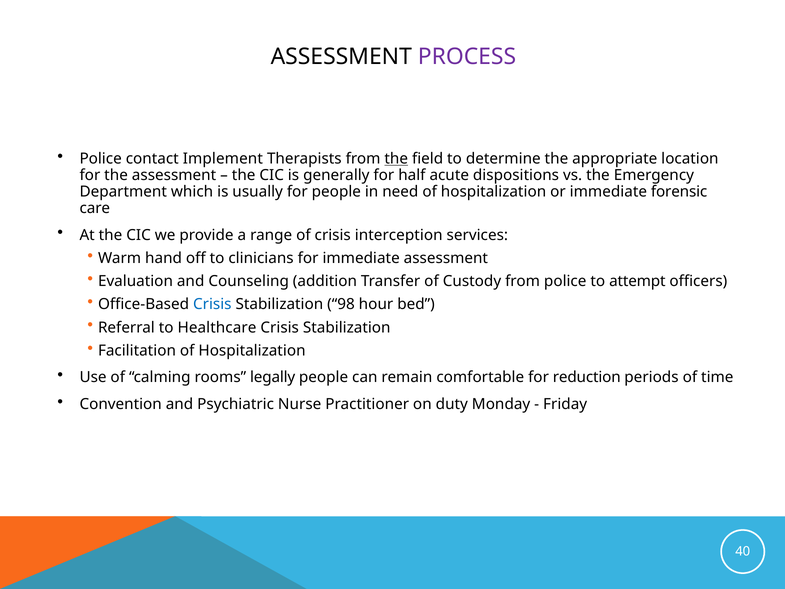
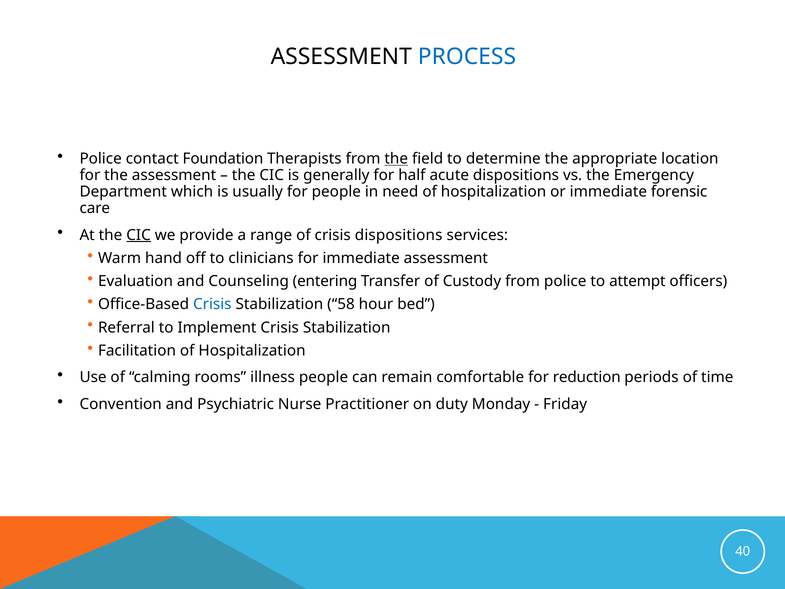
PROCESS colour: purple -> blue (467, 57)
Implement: Implement -> Foundation (223, 159)
CIC underline: none -> present (139, 235)
crisis interception: interception -> dispositions (399, 235)
addition: addition -> entering (325, 281)
98: 98 -> 58 (341, 304)
Healthcare: Healthcare -> Implement (217, 327)
legally: legally -> illness (273, 377)
